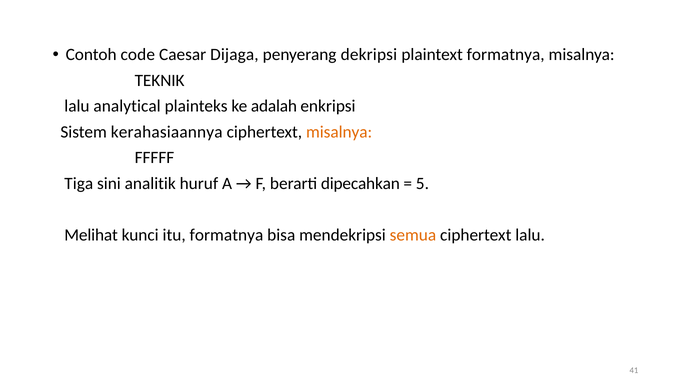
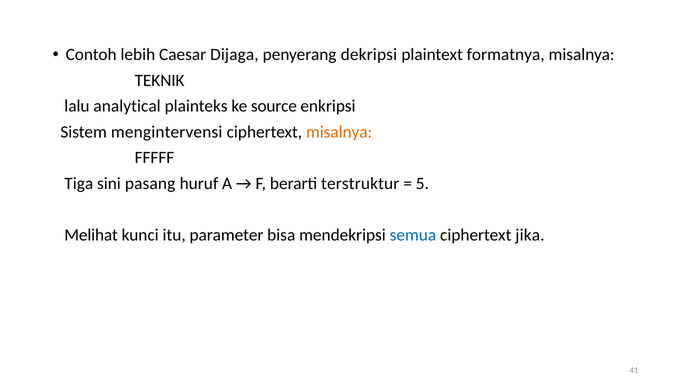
code: code -> lebih (138, 55)
adalah: adalah -> source (274, 106)
kerahasiaannya: kerahasiaannya -> mengintervensi (167, 132)
analitik: analitik -> pasang (150, 184)
dipecahkan: dipecahkan -> terstruktur (360, 184)
itu formatnya: formatnya -> parameter (227, 236)
semua colour: orange -> blue (413, 236)
ciphertext lalu: lalu -> jika (530, 236)
